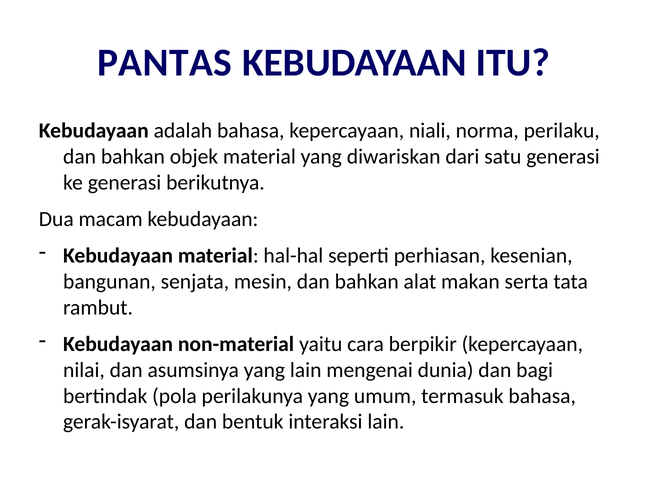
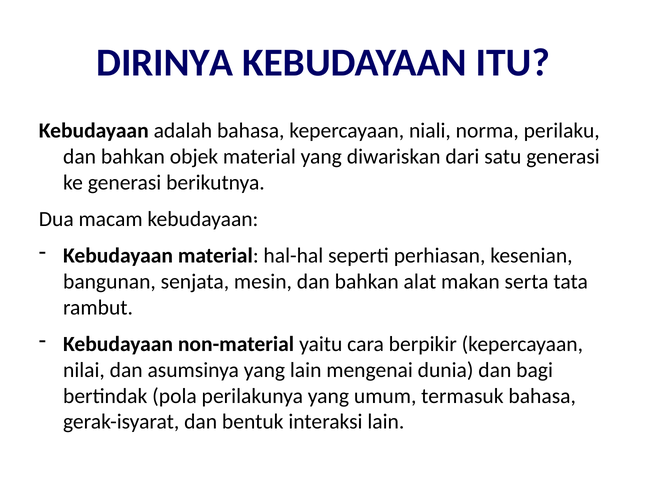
PANTAS: PANTAS -> DIRINYA (165, 63)
